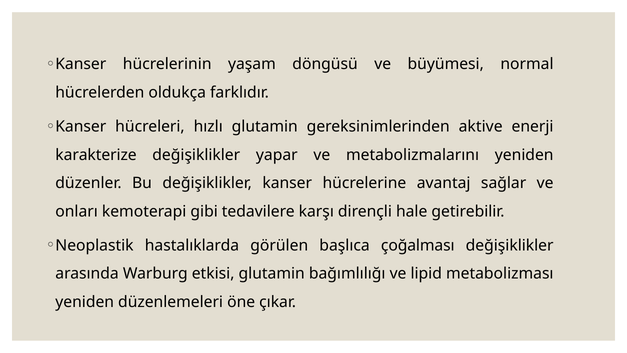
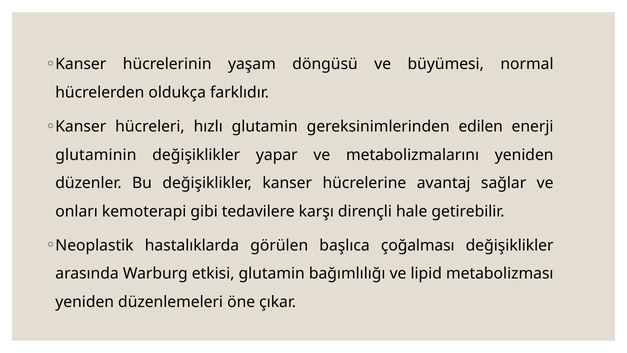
aktive: aktive -> edilen (481, 127)
karakterize: karakterize -> glutaminin (96, 155)
